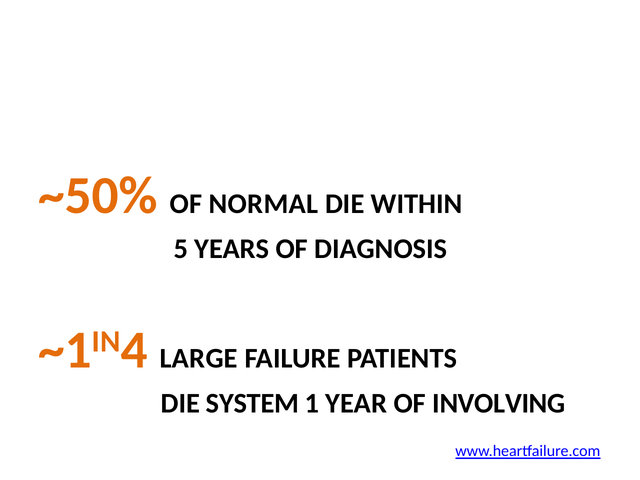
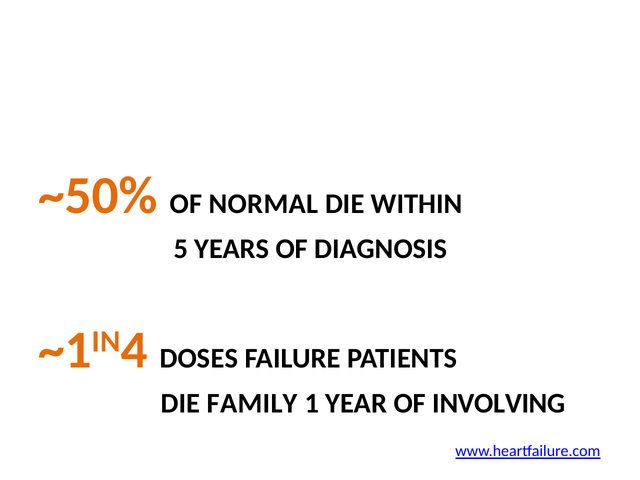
LARGE: LARGE -> DOSES (199, 358)
SYSTEM: SYSTEM -> FAMILY (252, 403)
